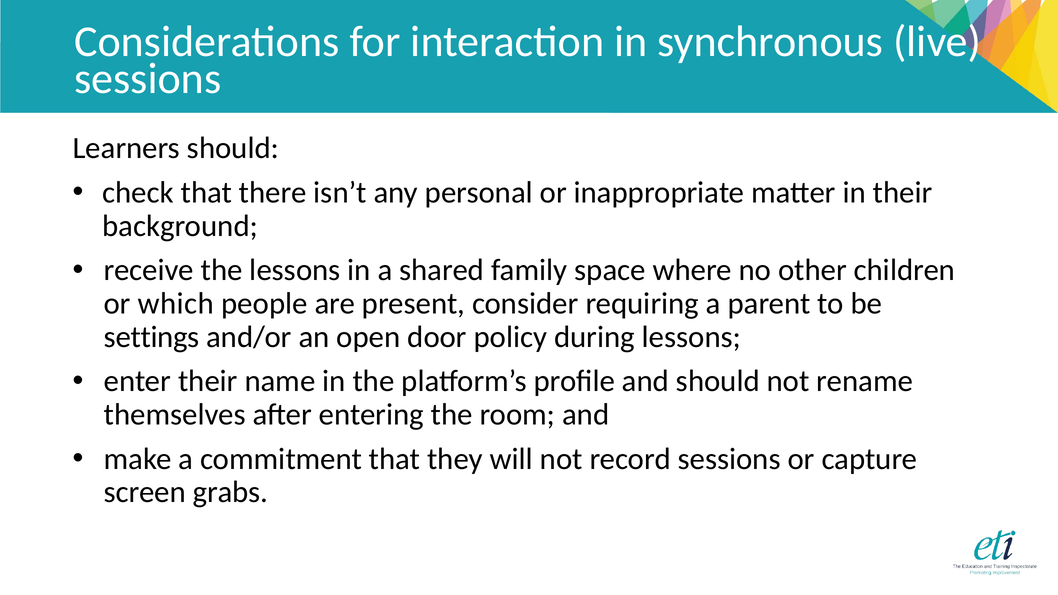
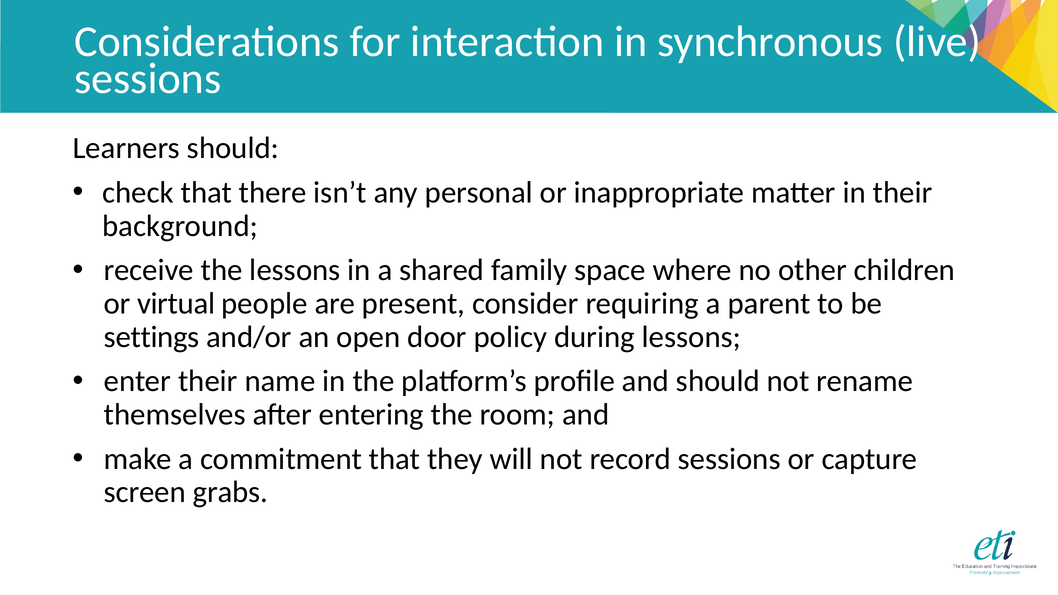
which: which -> virtual (176, 304)
